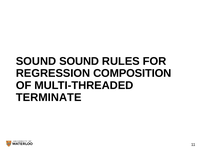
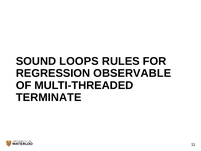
SOUND SOUND: SOUND -> LOOPS (79, 61)
COMPOSITION: COMPOSITION -> OBSERVABLE (132, 73)
